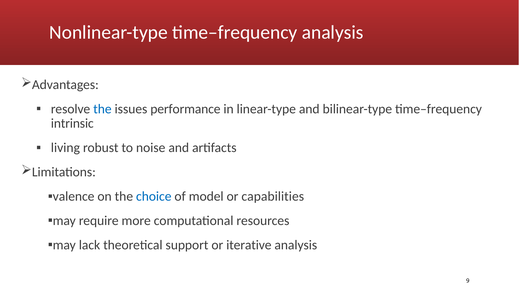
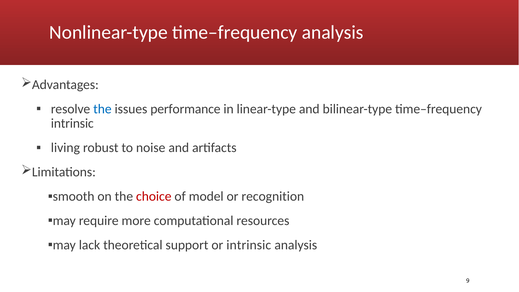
valence: valence -> smooth (74, 196)
choice colour: blue -> red (154, 196)
capabilities: capabilities -> recognition (273, 196)
or iterative: iterative -> intrinsic (249, 245)
